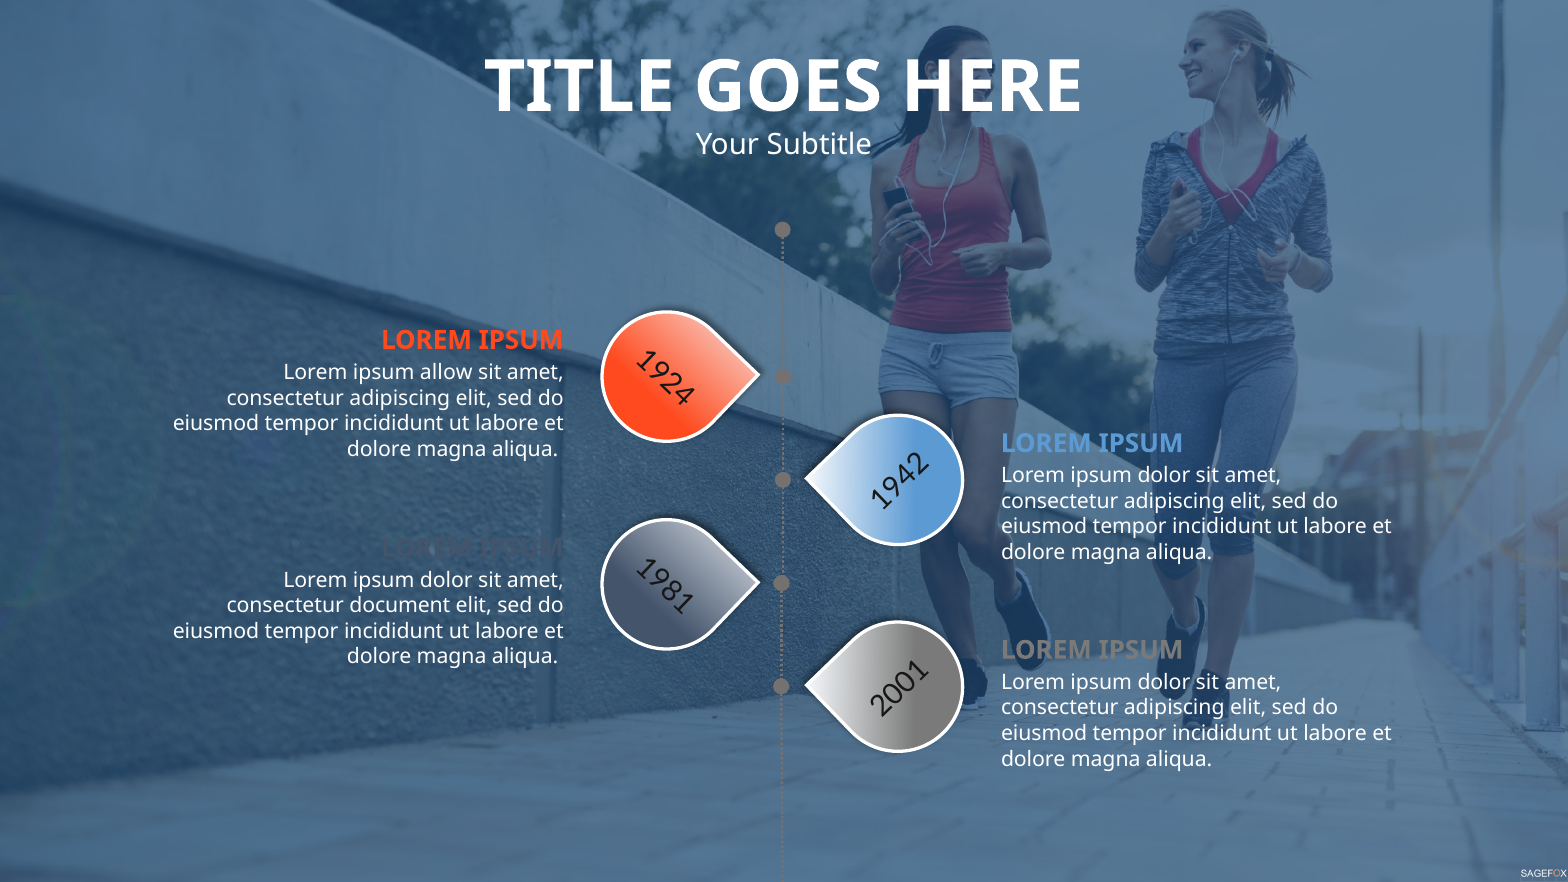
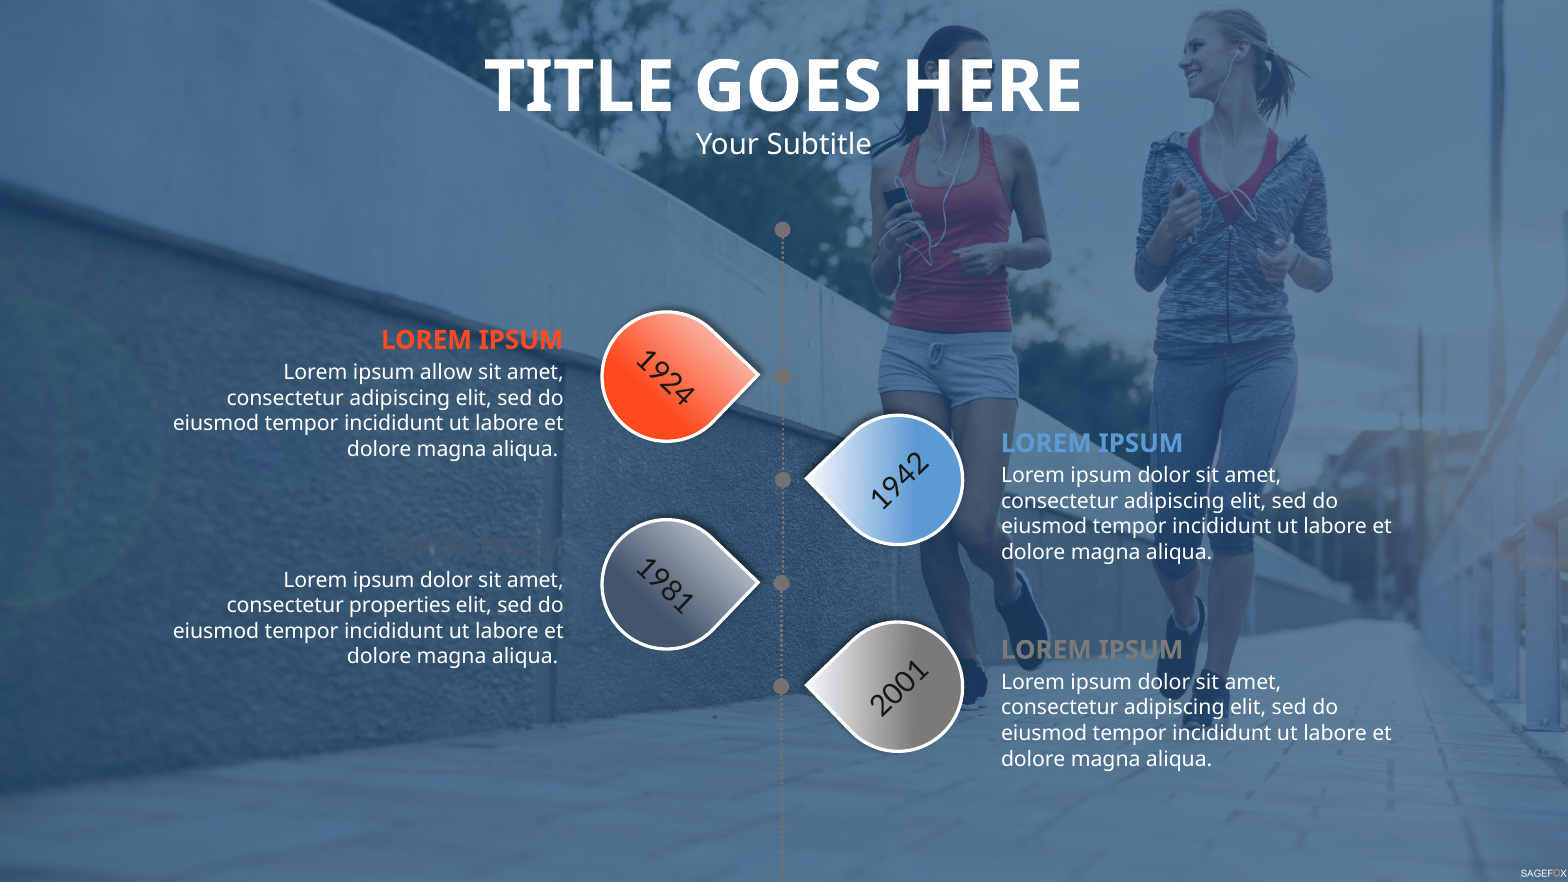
document: document -> properties (400, 606)
